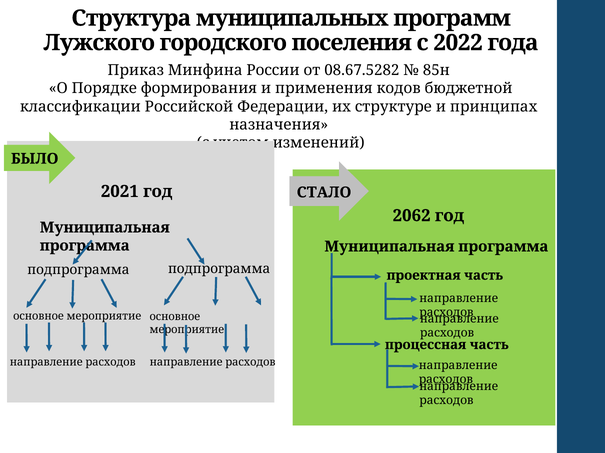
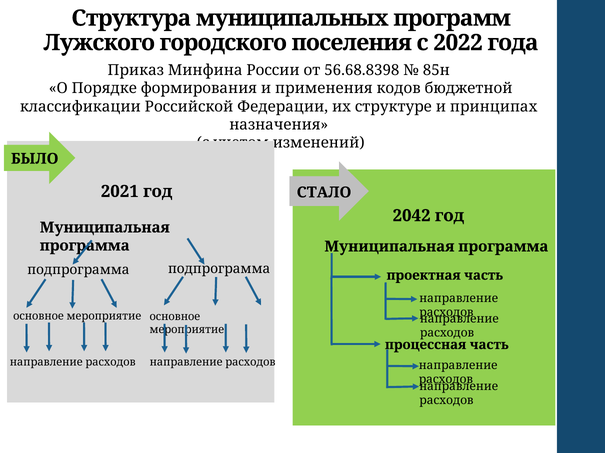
08.67.5282: 08.67.5282 -> 56.68.8398 (362, 70)
2062: 2062 -> 2042 (412, 216)
